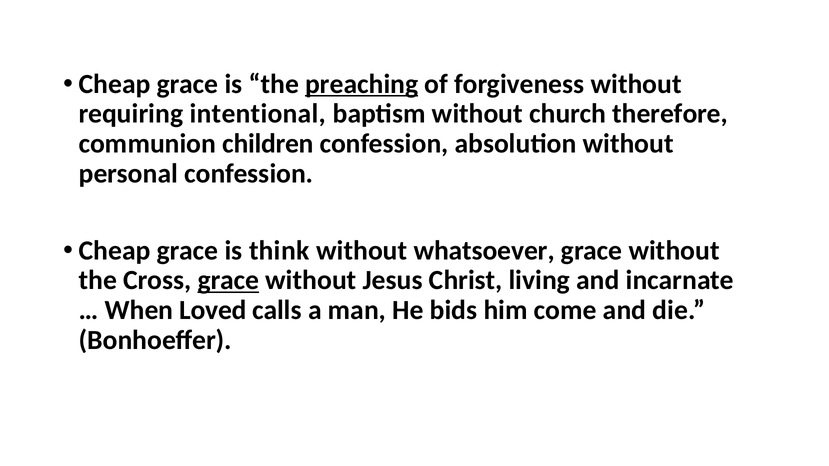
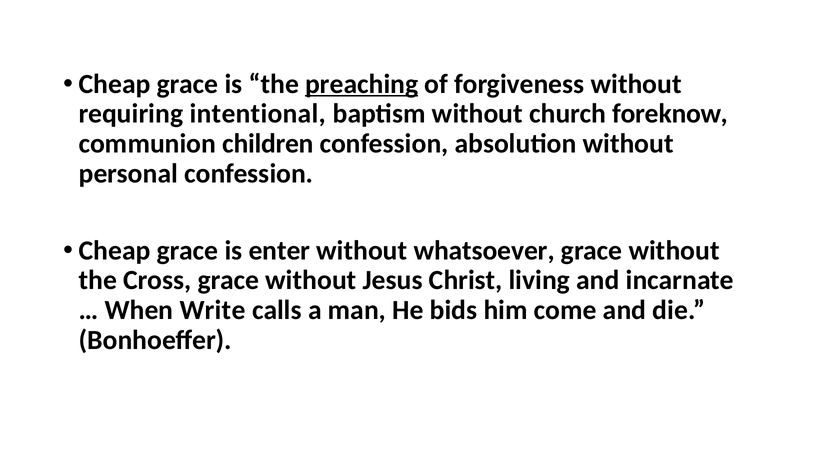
therefore: therefore -> foreknow (670, 114)
think: think -> enter (279, 251)
grace underline: present -> none (228, 280)
Loved: Loved -> Write (213, 310)
